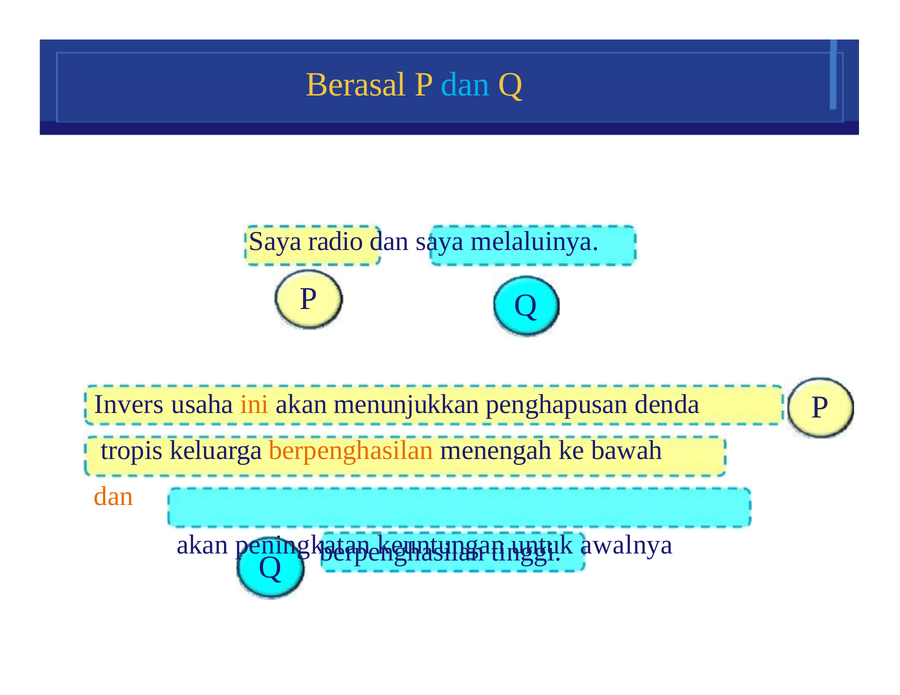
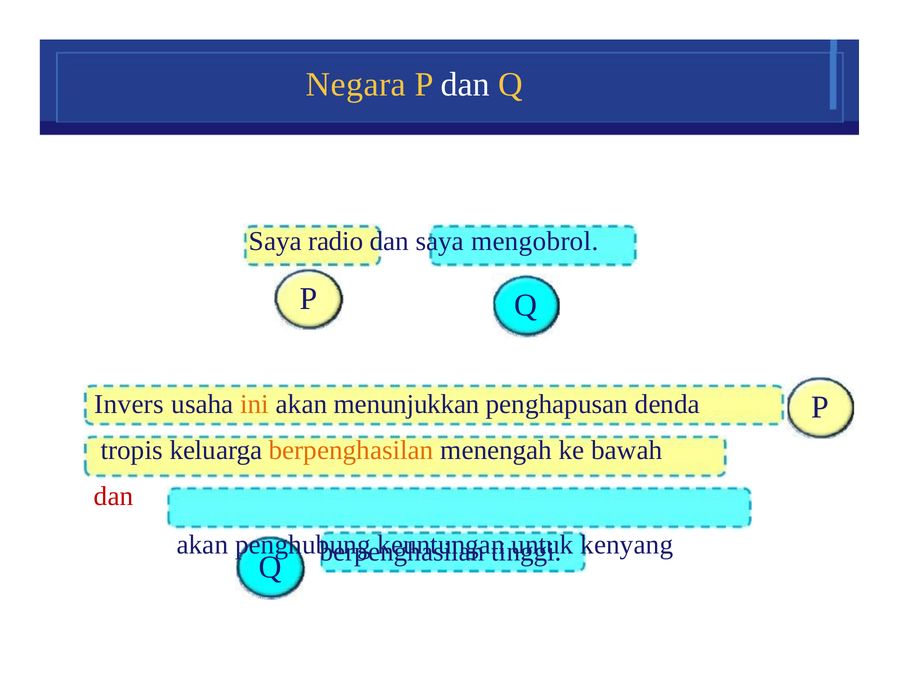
Berasal: Berasal -> Negara (356, 84)
dan colour: light blue -> white (465, 84)
melaluinya: melaluinya -> mengobrol (535, 241)
dan colour: orange -> red (114, 496)
peningkatan: peningkatan -> penghubung (303, 545)
awalnya: awalnya -> kenyang (627, 545)
